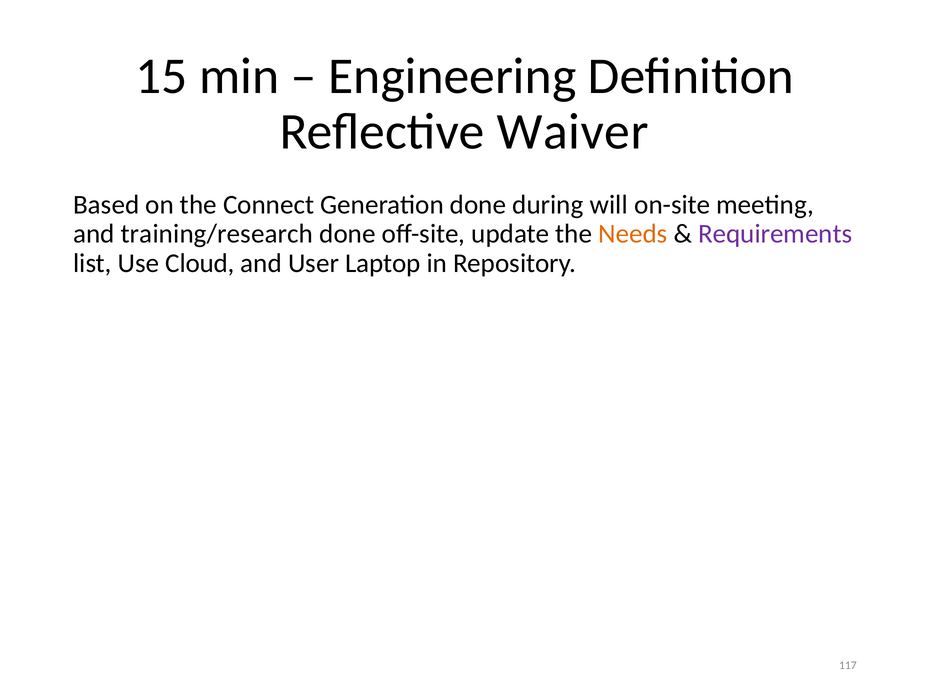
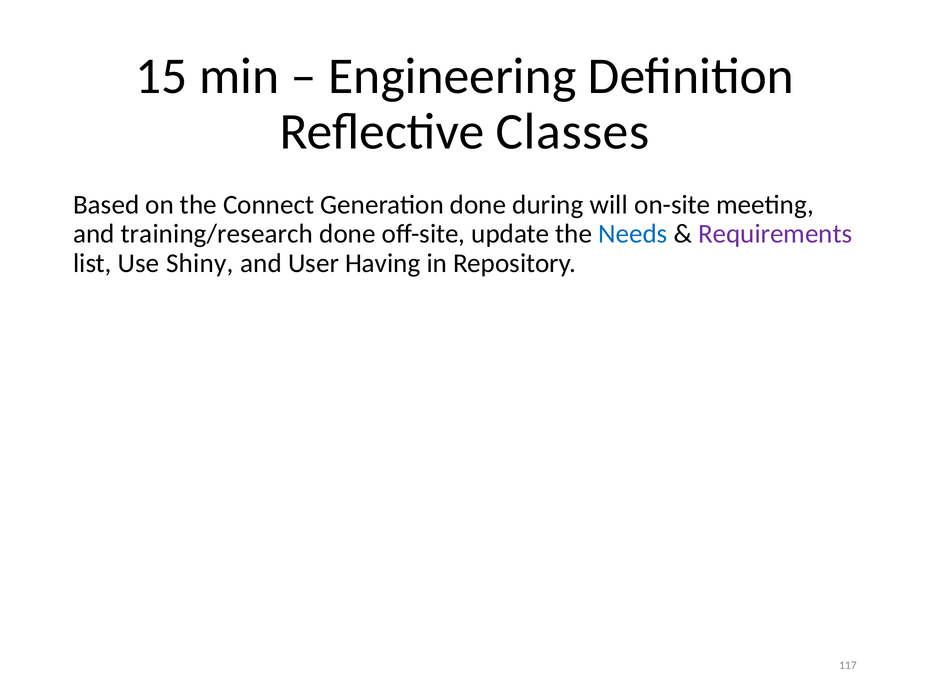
Waiver: Waiver -> Classes (573, 132)
Needs colour: orange -> blue (633, 234)
Cloud: Cloud -> Shiny (200, 263)
Laptop: Laptop -> Having (383, 263)
